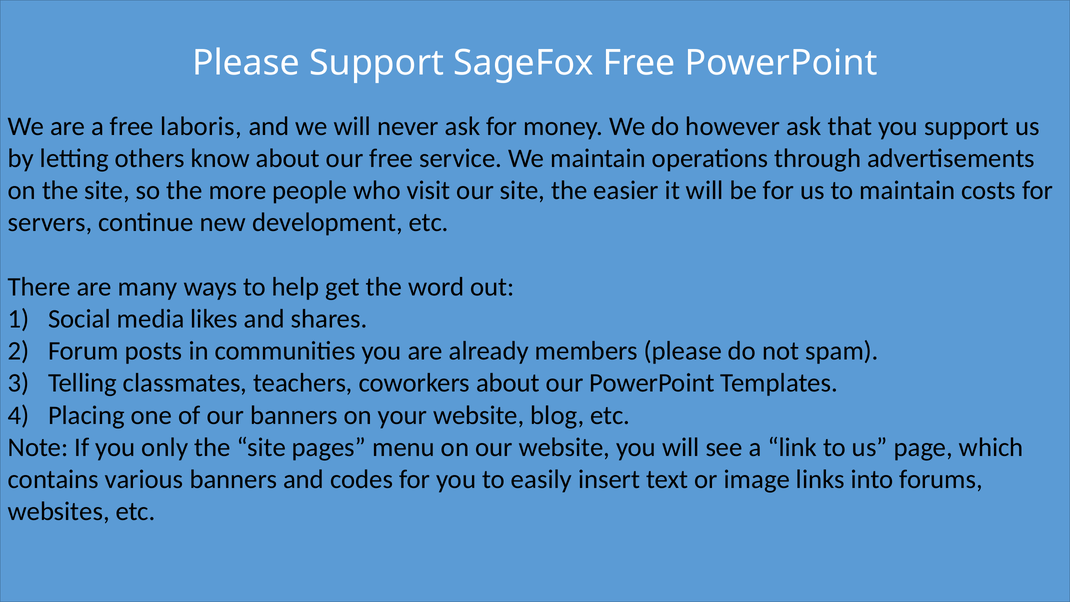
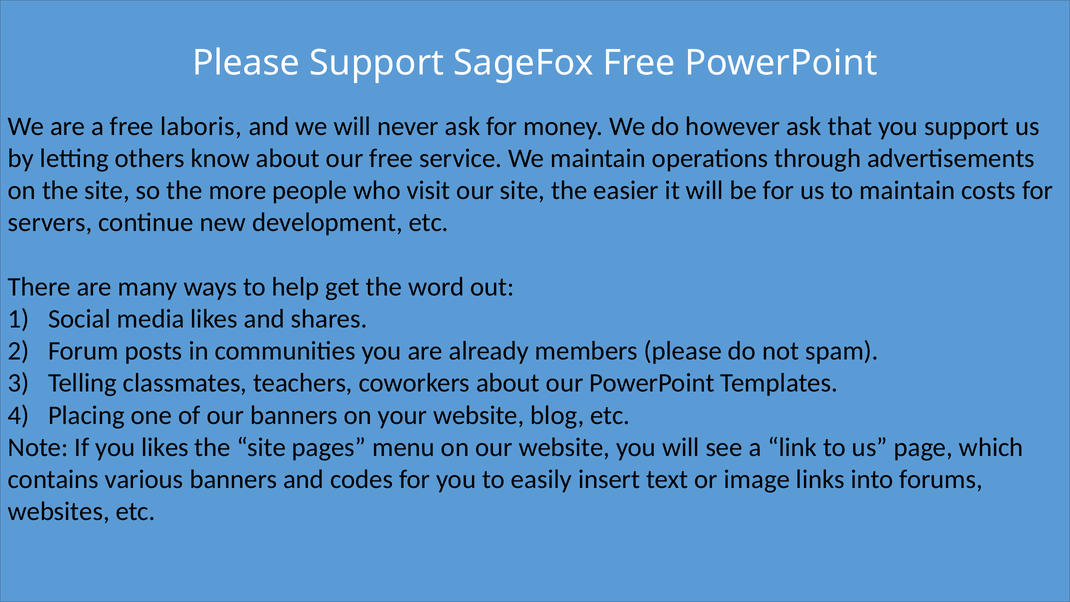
you only: only -> likes (165, 447)
